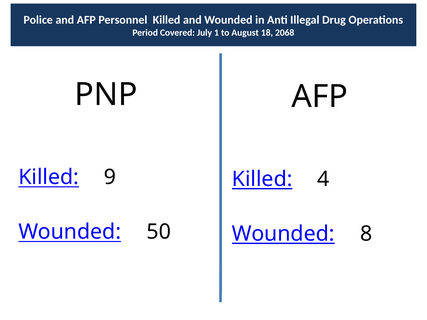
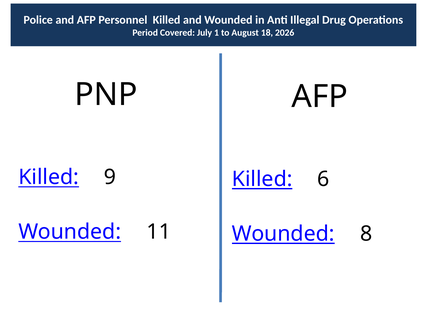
2068: 2068 -> 2026 (285, 33)
4: 4 -> 6 (323, 179)
50: 50 -> 11 (159, 232)
